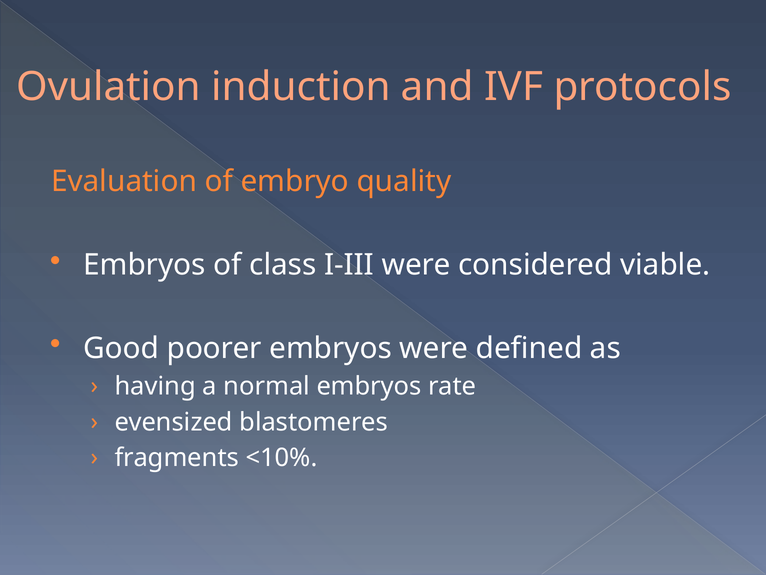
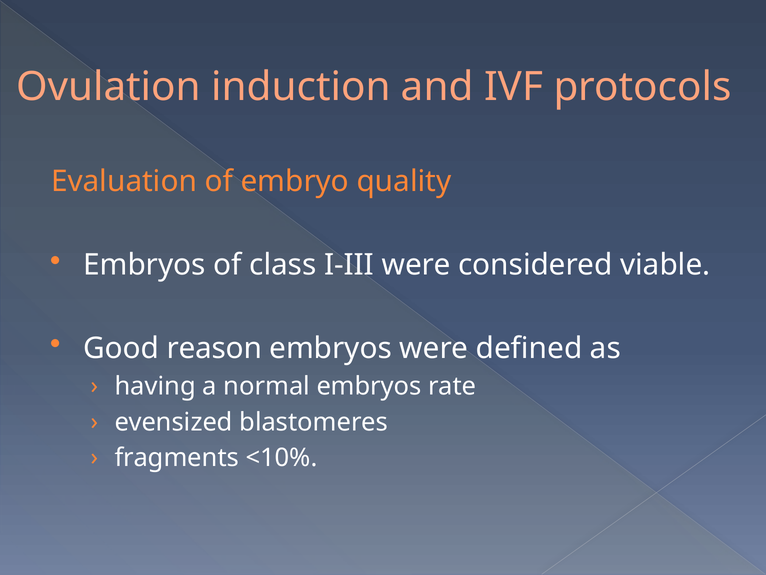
poorer: poorer -> reason (214, 348)
